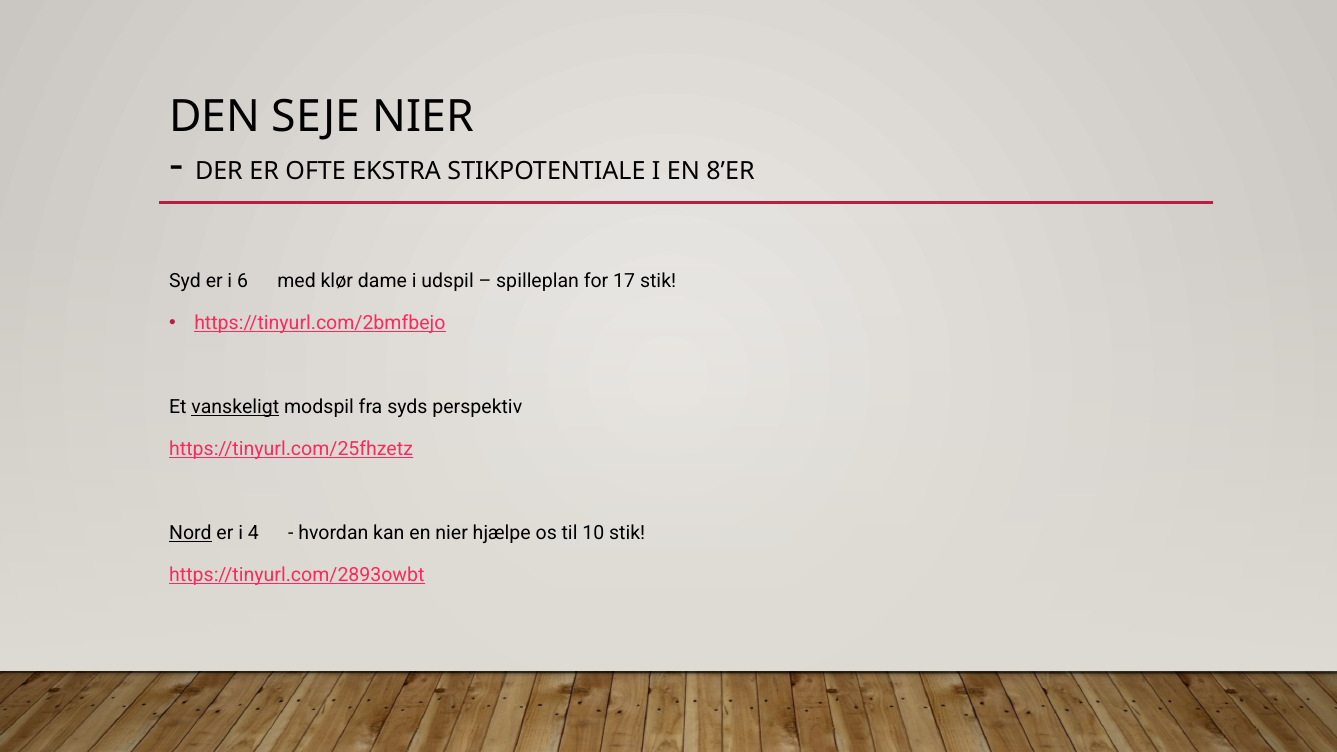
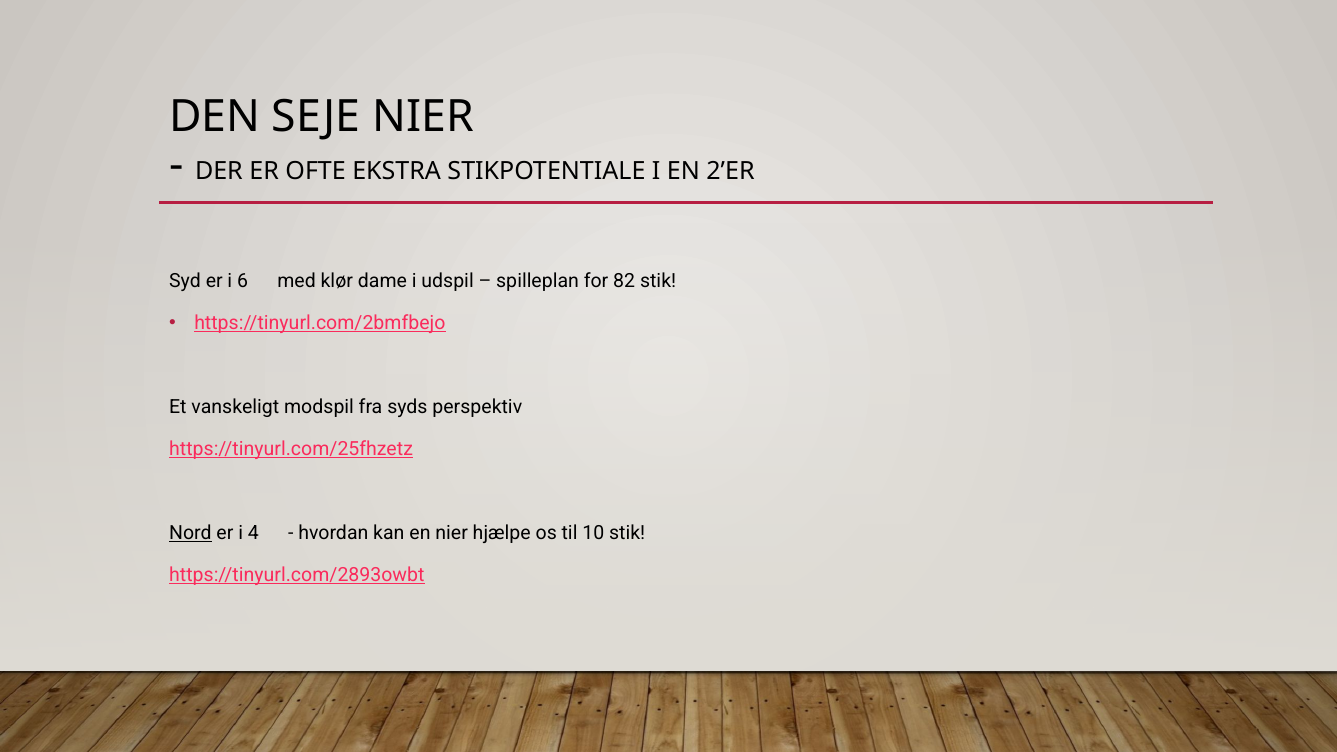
8’ER: 8’ER -> 2’ER (730, 172)
17: 17 -> 82 (624, 281)
vanskeligt underline: present -> none (235, 407)
